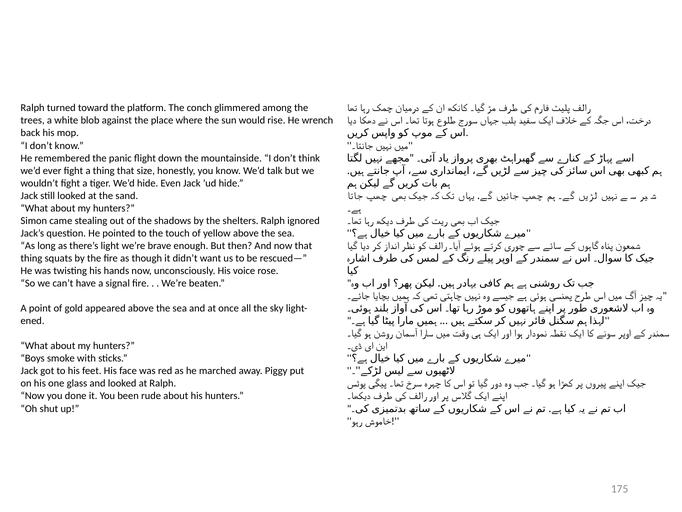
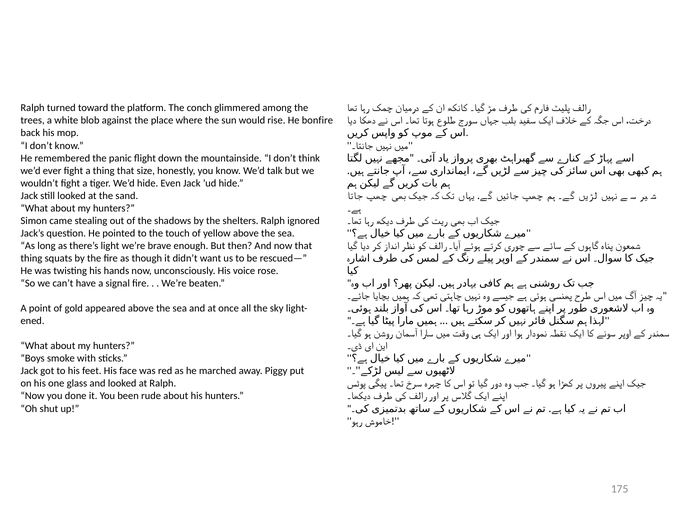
wrench: wrench -> bonfire (317, 120)
